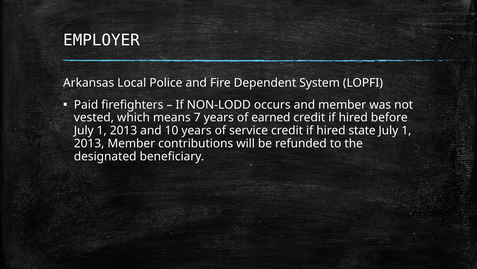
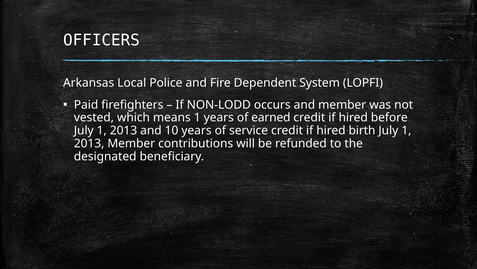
EMPLOYER: EMPLOYER -> OFFICERS (101, 40)
means 7: 7 -> 1 (197, 117)
state: state -> birth (362, 130)
